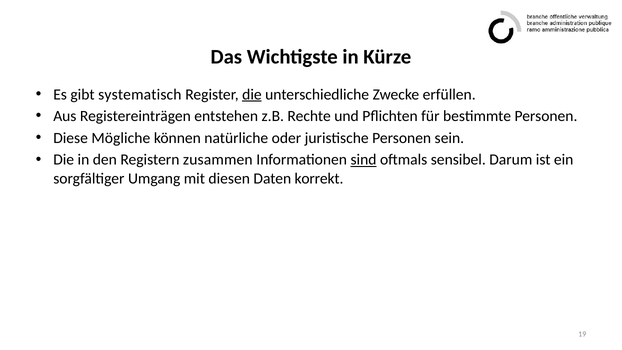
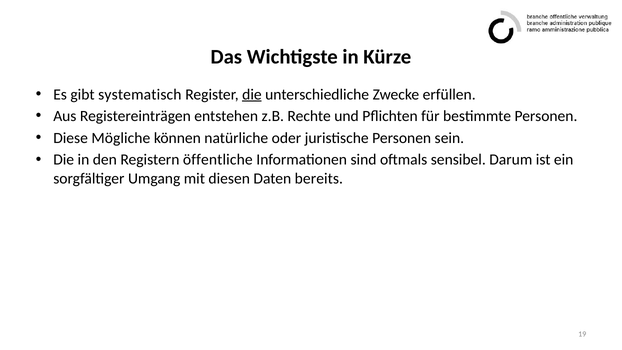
zusammen: zusammen -> öffentliche (218, 160)
sind underline: present -> none (363, 160)
korrekt: korrekt -> bereits (319, 178)
